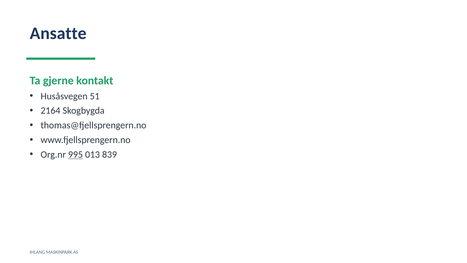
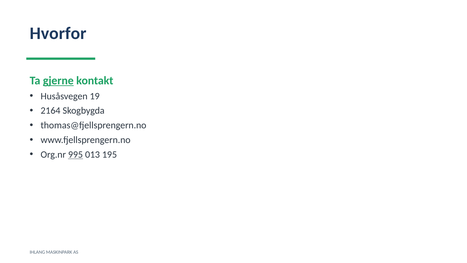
Ansatte: Ansatte -> Hvorfor (58, 33)
gjerne underline: none -> present (58, 80)
51: 51 -> 19 (95, 96)
839: 839 -> 195 (110, 154)
